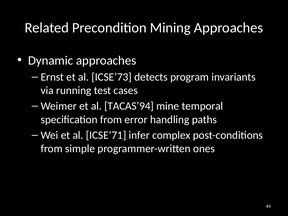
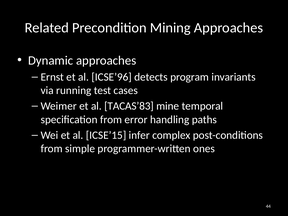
ICSE’73: ICSE’73 -> ICSE’96 (112, 77)
TACAS’94: TACAS’94 -> TACAS’83 (129, 106)
ICSE’71: ICSE’71 -> ICSE’15 (106, 135)
